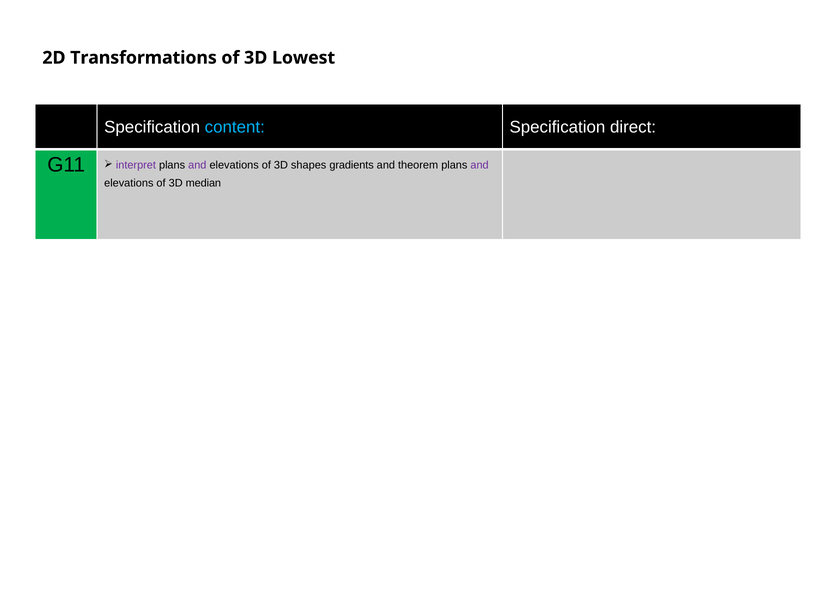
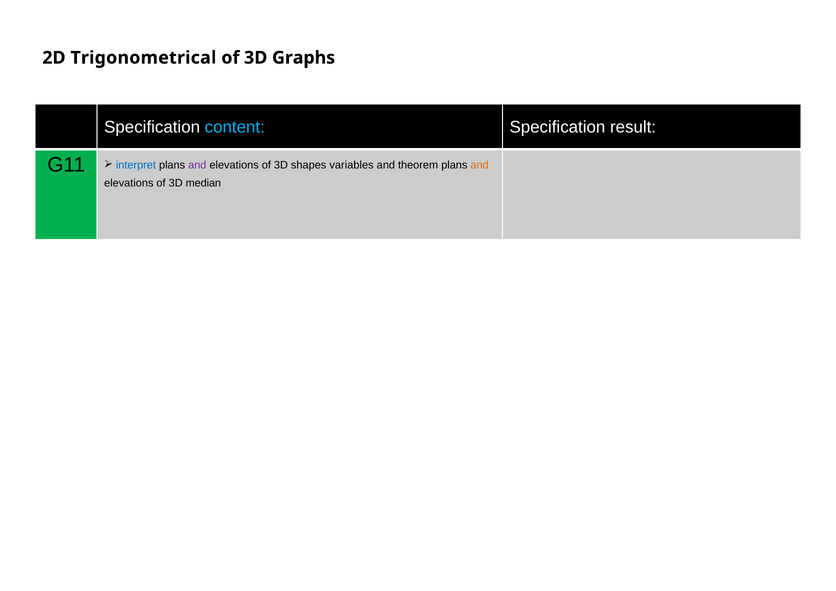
Transformations: Transformations -> Trigonometrical (143, 58)
Lowest: Lowest -> Graphs (304, 58)
direct: direct -> result (633, 127)
interpret colour: purple -> blue (136, 165)
gradients: gradients -> variables (352, 165)
and colour: purple -> orange (480, 165)
